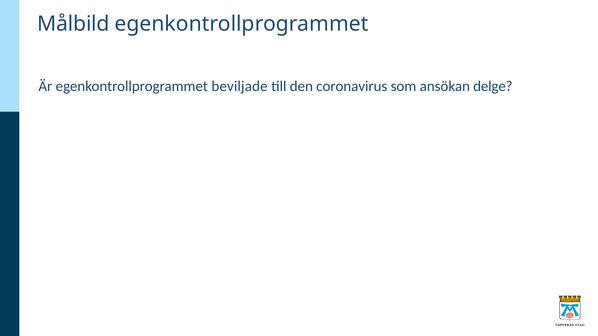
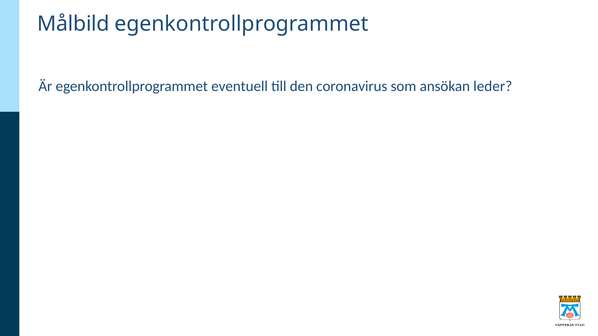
beviljade: beviljade -> eventuell (240, 86)
delge: delge -> leder (493, 86)
